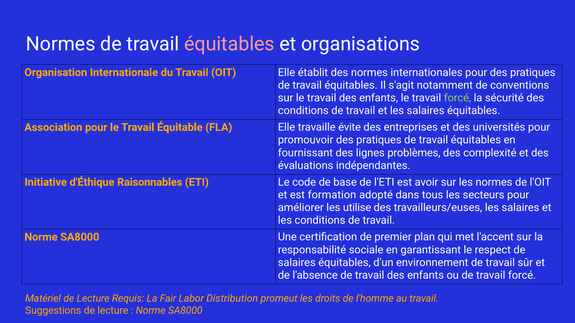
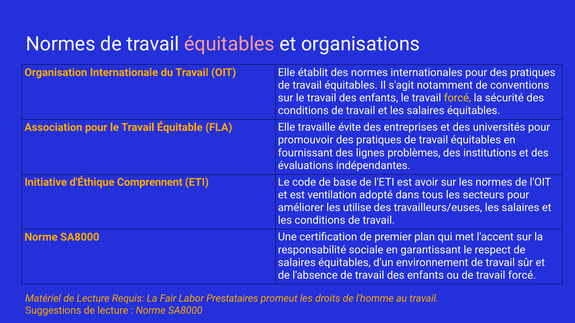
forcé colour: light green -> yellow (457, 98)
complexité: complexité -> institutions (490, 153)
Raisonnables: Raisonnables -> Comprennent (150, 182)
formation: formation -> ventilation (332, 195)
Distribution: Distribution -> Prestataires (232, 299)
